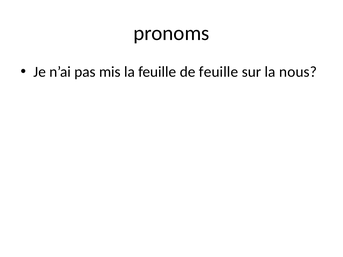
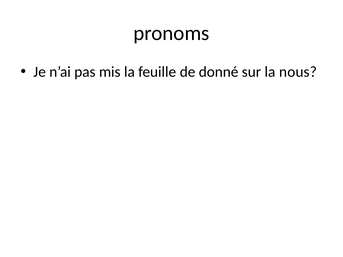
de feuille: feuille -> donné (219, 72)
